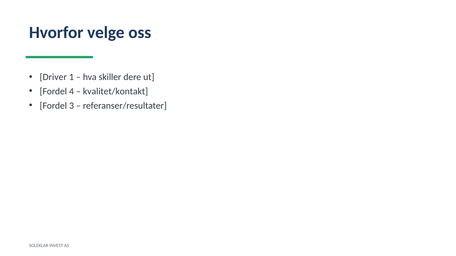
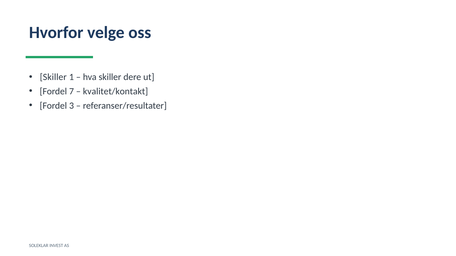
Driver: Driver -> Skiller (53, 77)
4: 4 -> 7 (72, 91)
